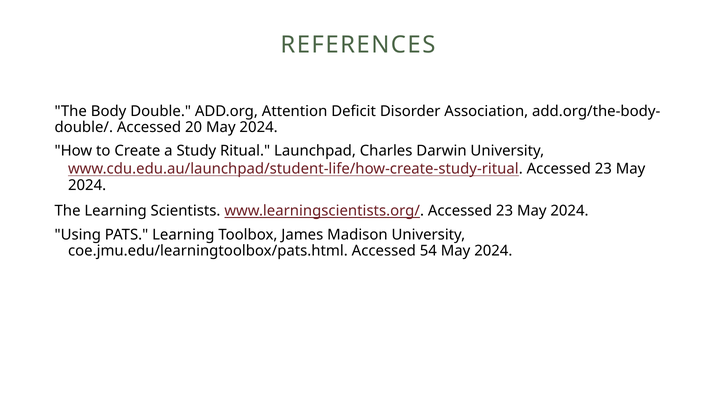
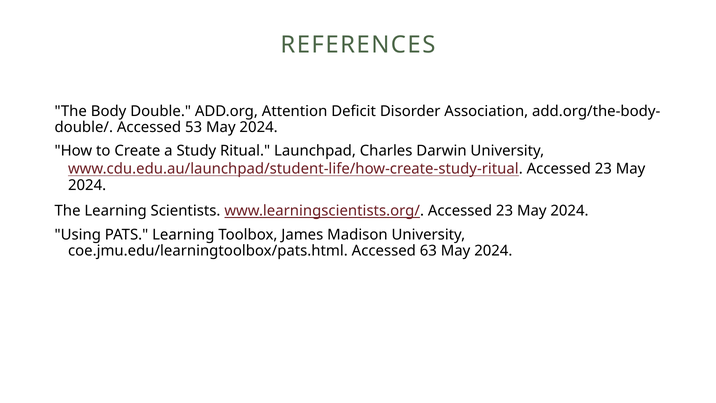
20: 20 -> 53 (194, 127)
54: 54 -> 63 (428, 251)
